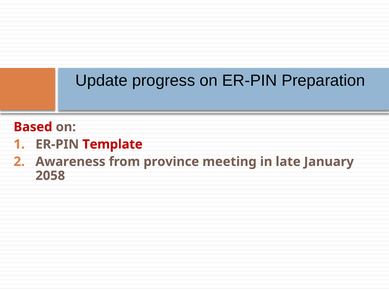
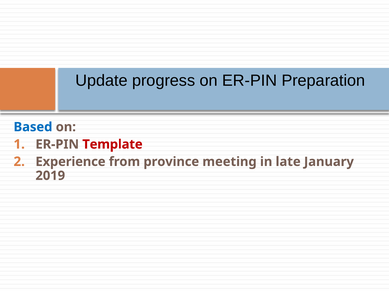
Based colour: red -> blue (33, 127)
Awareness: Awareness -> Experience (70, 162)
2058: 2058 -> 2019 (50, 176)
